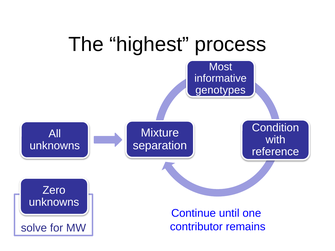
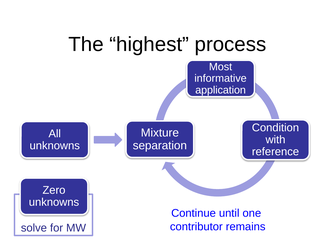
genotypes: genotypes -> application (221, 90)
